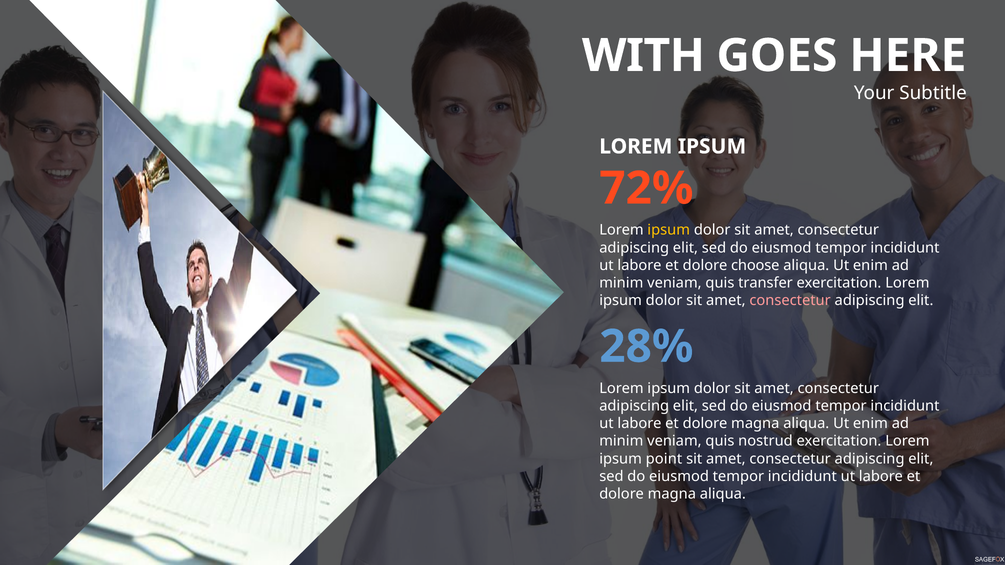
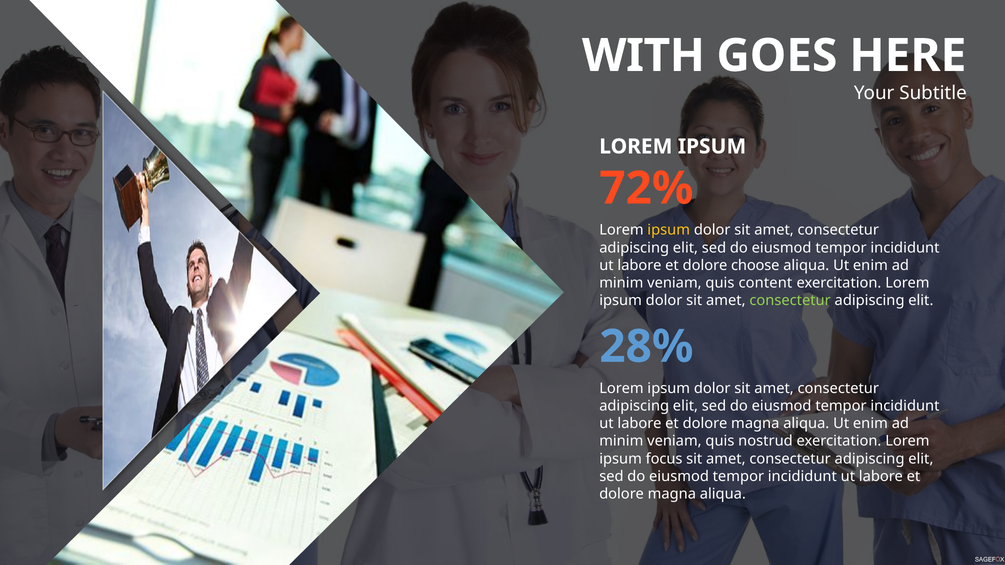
transfer: transfer -> content (765, 283)
consectetur colour: pink -> light green (790, 301)
point: point -> focus (664, 459)
